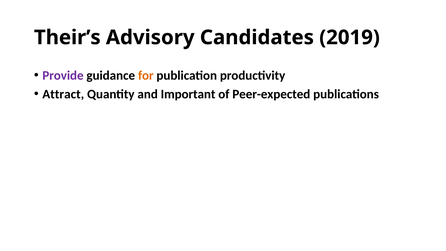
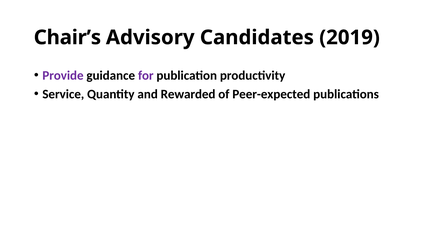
Their’s: Their’s -> Chair’s (67, 37)
for colour: orange -> purple (146, 75)
Attract: Attract -> Service (63, 94)
Important: Important -> Rewarded (188, 94)
